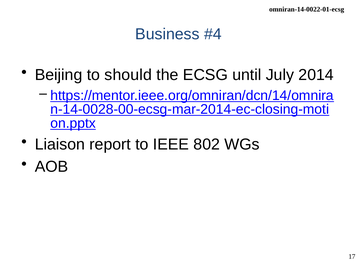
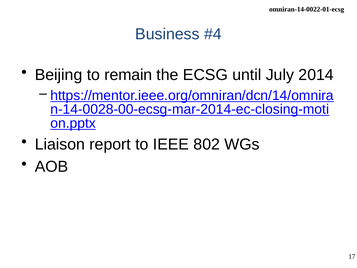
should: should -> remain (128, 75)
